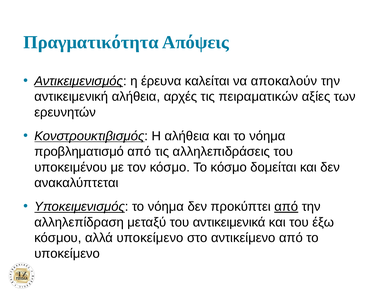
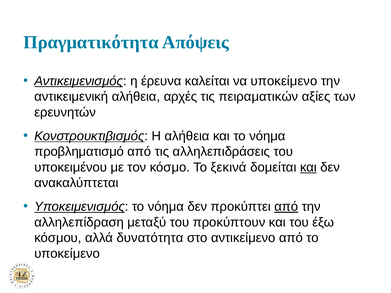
να αποκαλούν: αποκαλούν -> υποκείμενο (284, 81)
Το κόσμο: κόσμο -> ξεκινά (229, 167)
και underline: none -> present (308, 167)
αντικειμενικά: αντικειμενικά -> προκύπτουν (229, 222)
αλλά υποκείμενο: υποκείμενο -> δυνατότητα (150, 238)
